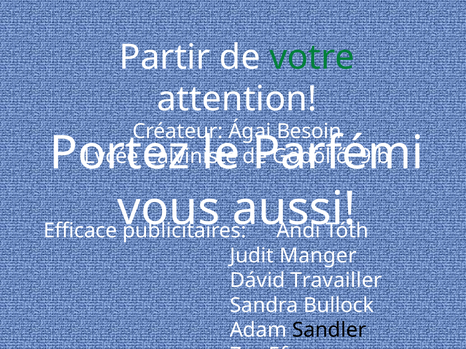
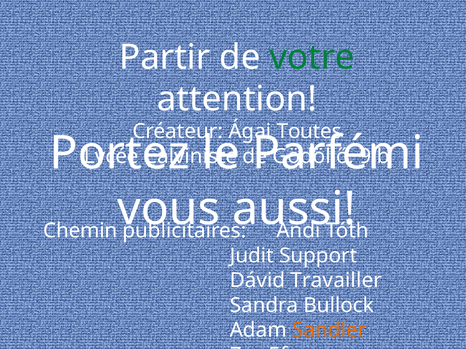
Besoin: Besoin -> Toutes (309, 132)
Efficace: Efficace -> Chemin (80, 231)
Manger: Manger -> Support (318, 256)
Sandler colour: black -> orange (329, 331)
